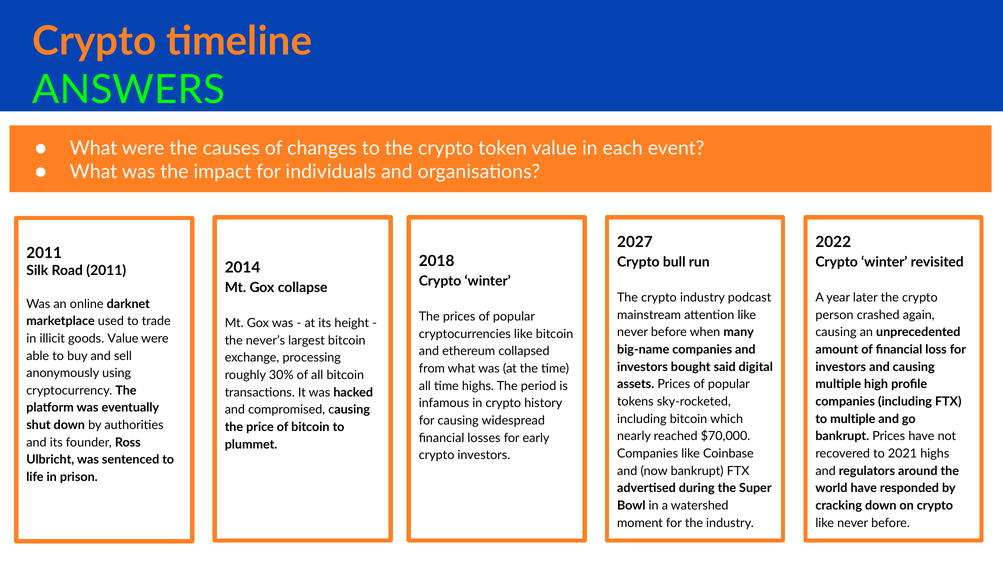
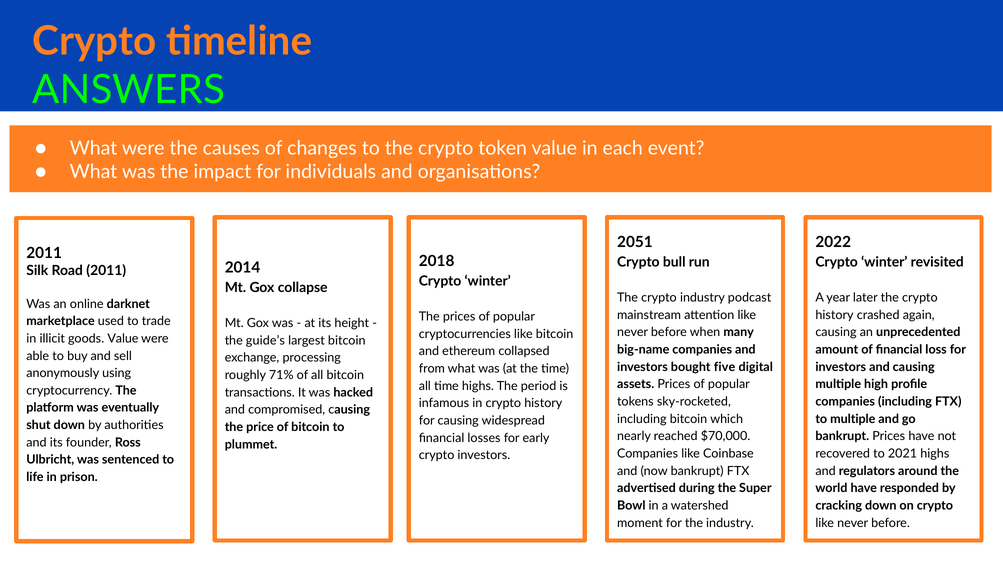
2027: 2027 -> 2051 (635, 242)
person: person -> history (835, 315)
never’s: never’s -> guide’s (265, 341)
said: said -> five (725, 367)
30%: 30% -> 71% (281, 375)
